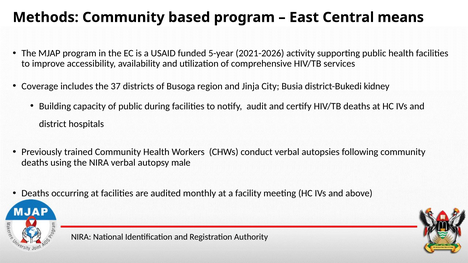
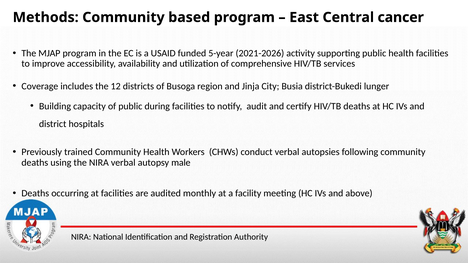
means: means -> cancer (401, 17)
37: 37 -> 12 (116, 86)
kidney: kidney -> lunger (377, 86)
